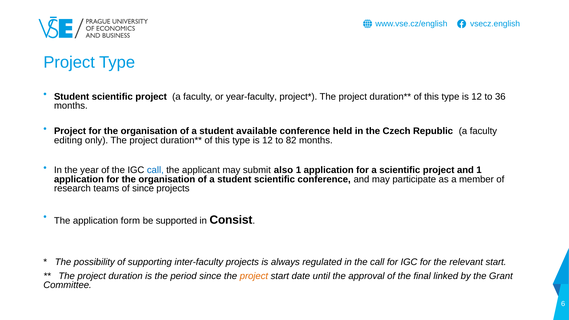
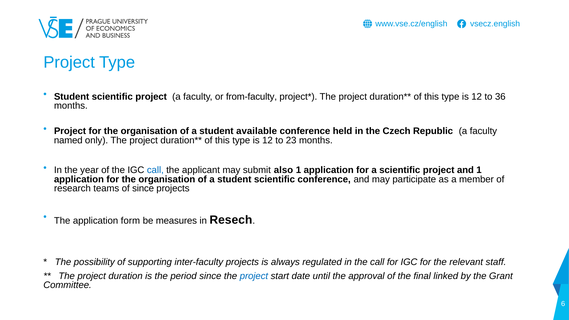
year-faculty: year-faculty -> from-faculty (252, 97)
editing: editing -> named (68, 140)
82: 82 -> 23 (291, 140)
supported: supported -> measures (176, 221)
Consist: Consist -> Resech (231, 220)
relevant start: start -> staff (496, 262)
project colour: orange -> blue (254, 276)
